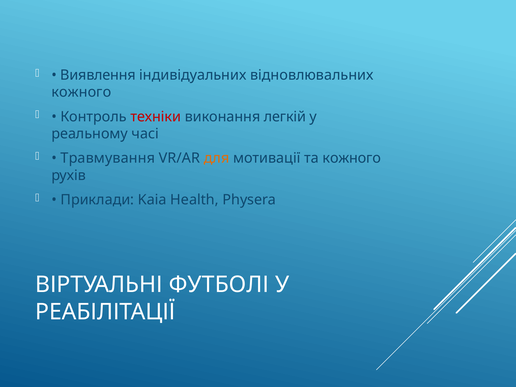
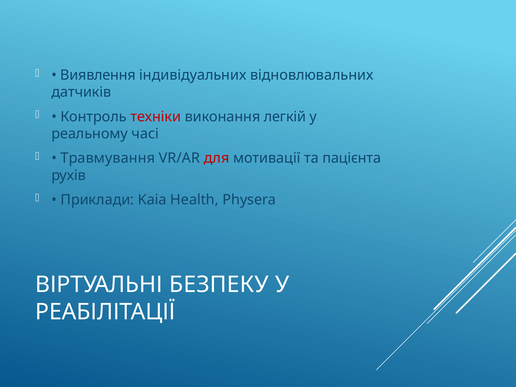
кожного: кожного -> датчиків (81, 92)
для colour: orange -> red (217, 158)
та кожного: кожного -> пацієнта (352, 158)
ФУТБОЛІ: ФУТБОЛІ -> БЕЗПЕКУ (219, 285)
